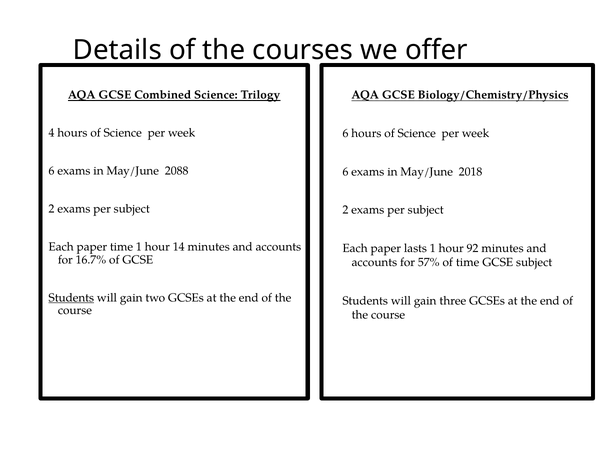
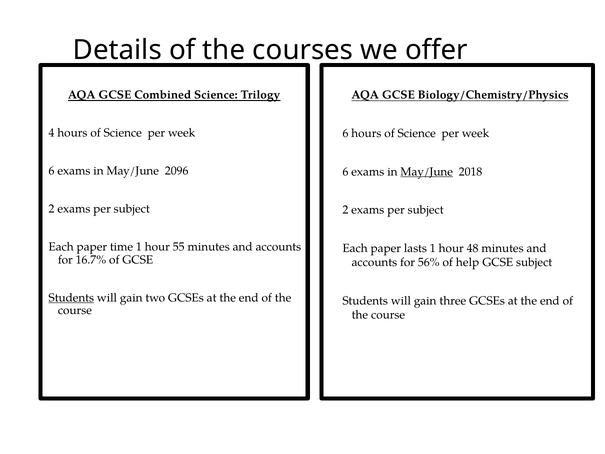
2088: 2088 -> 2096 (177, 171)
May/June underline: none -> present (427, 172)
14: 14 -> 55 (179, 247)
92: 92 -> 48 (473, 248)
57%: 57% -> 56% (429, 262)
of time: time -> help (468, 262)
